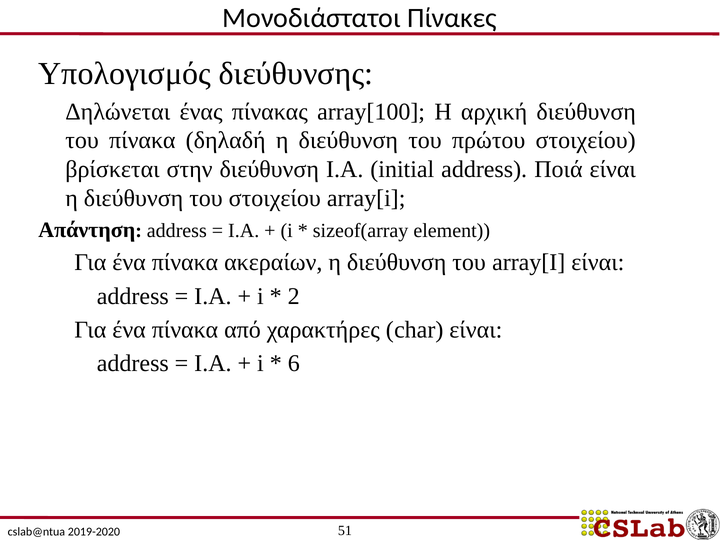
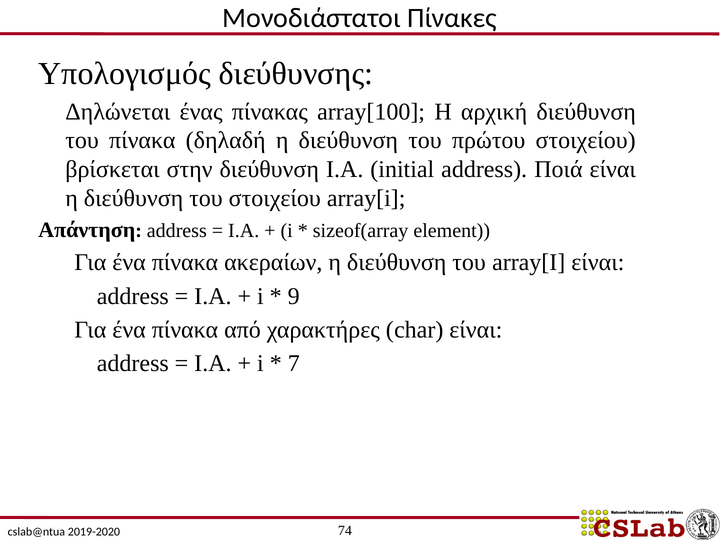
2: 2 -> 9 (294, 296)
6: 6 -> 7 (294, 363)
51: 51 -> 74 (345, 530)
